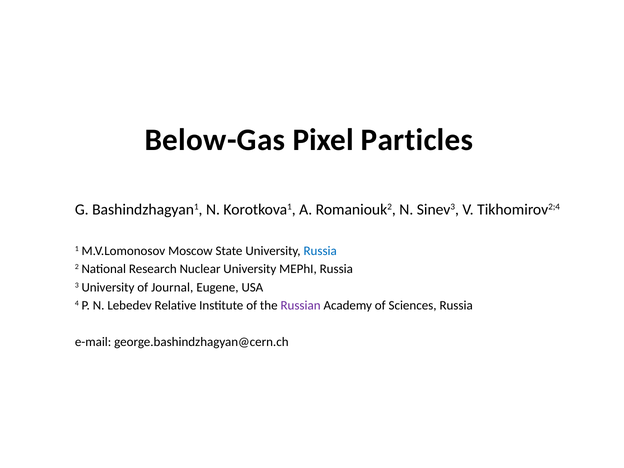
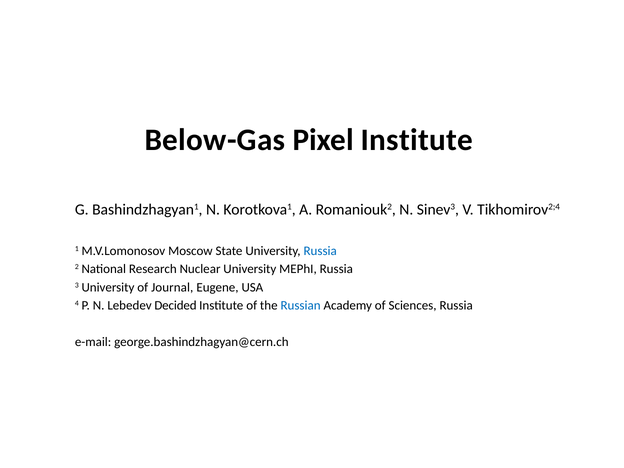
Pixel Particles: Particles -> Institute (417, 140)
Relative: Relative -> Decided (175, 305)
Russian colour: purple -> blue (301, 305)
